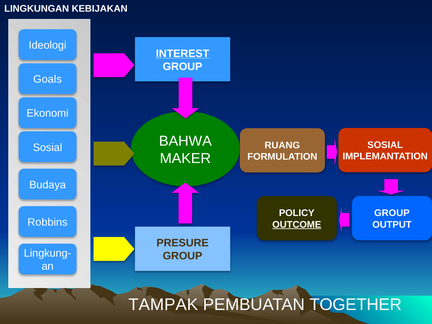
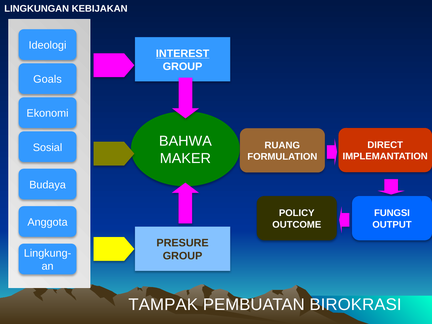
SOSIAL: SOSIAL -> DIRECT (385, 145)
GROUP: GROUP -> FUNGSI (392, 213)
Robbins: Robbins -> Anggota (48, 222)
OUTCOME underline: present -> none (297, 225)
TOGETHER: TOGETHER -> BIROKRASI (355, 305)
